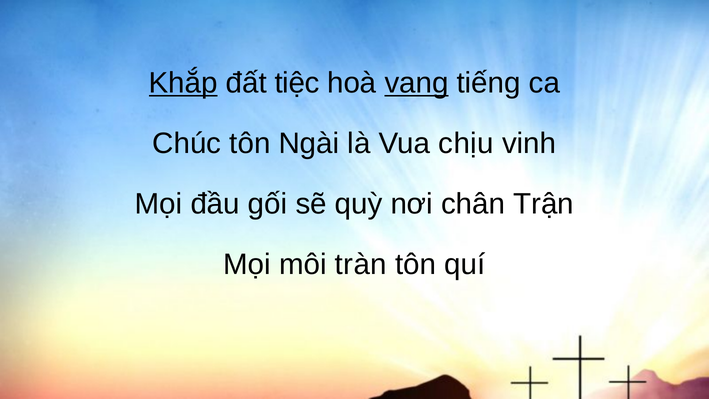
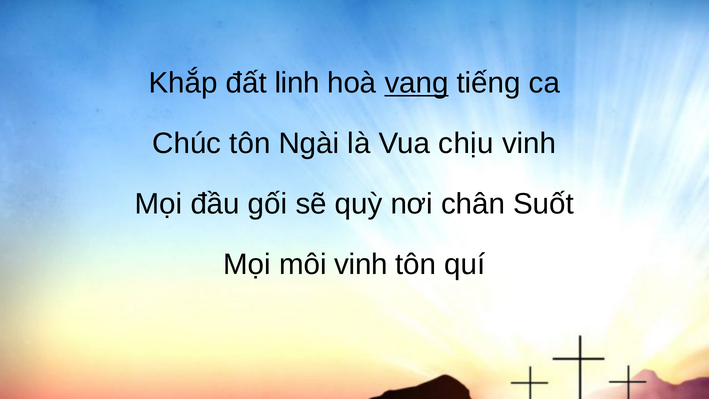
Khắp underline: present -> none (183, 83)
tiệc: tiệc -> linh (297, 83)
Trận: Trận -> Suốt (544, 204)
môi tràn: tràn -> vinh (361, 265)
